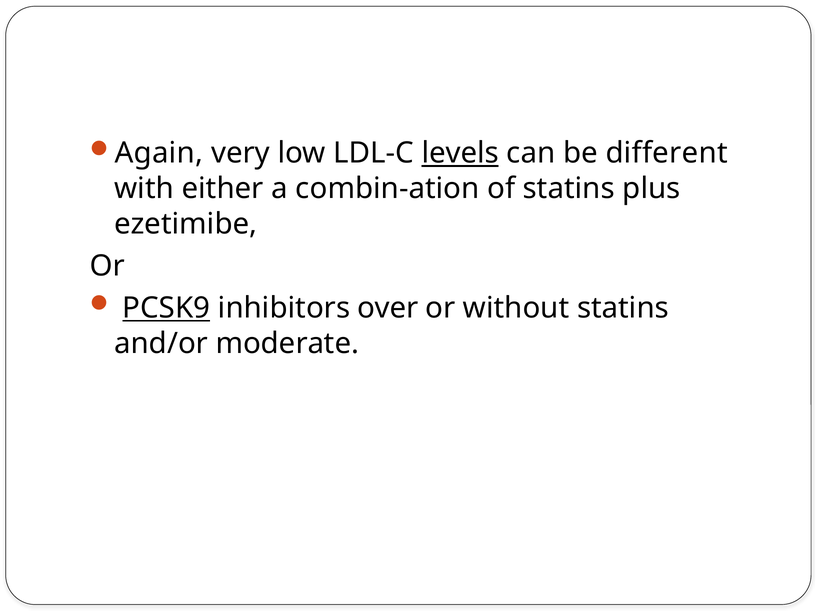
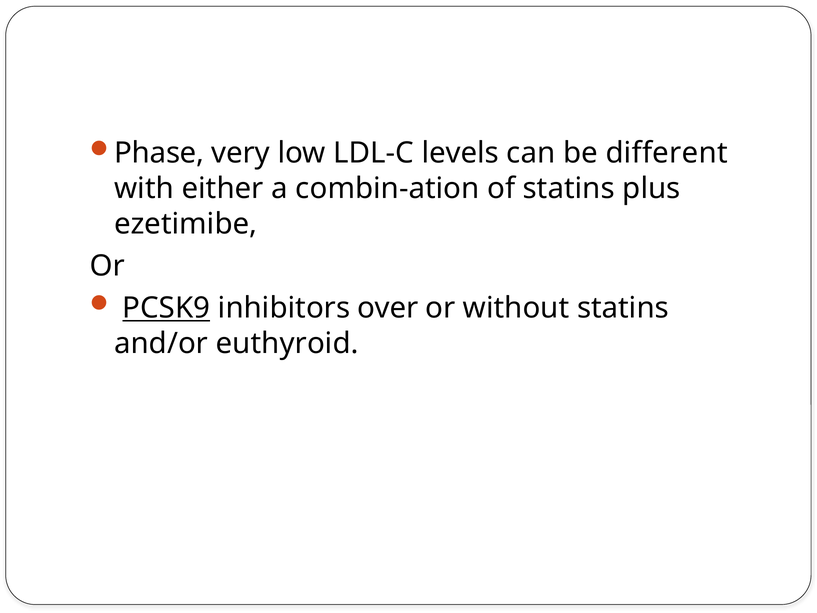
Again: Again -> Phase (159, 153)
levels underline: present -> none (460, 153)
moderate: moderate -> euthyroid (287, 343)
